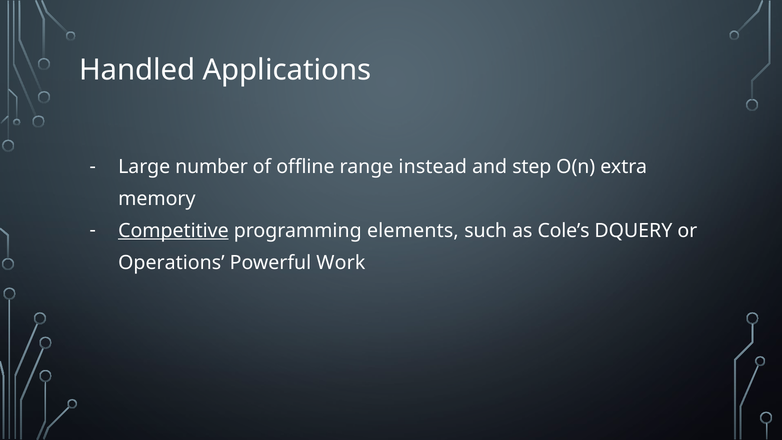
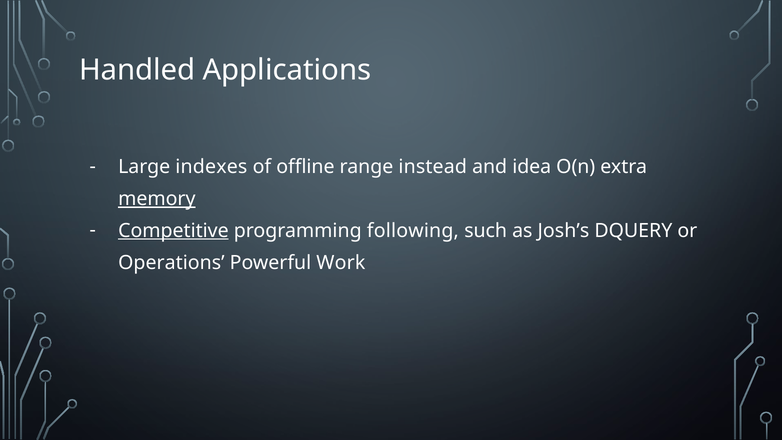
number: number -> indexes (211, 167)
step: step -> idea (532, 167)
memory underline: none -> present (157, 199)
elements: elements -> following (413, 231)
Cole’s: Cole’s -> Josh’s (563, 231)
